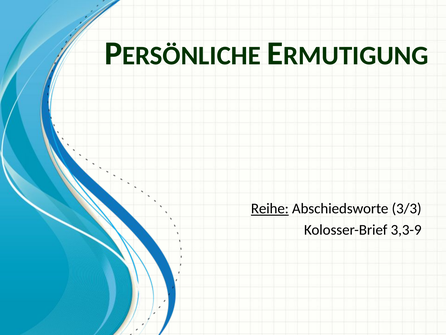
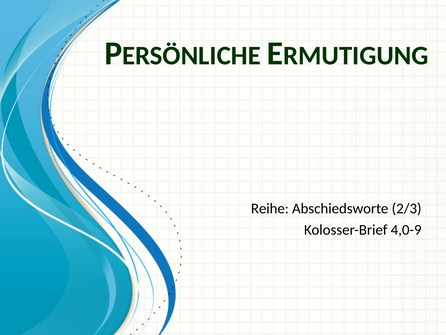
Reihe underline: present -> none (270, 208)
3/3: 3/3 -> 2/3 (407, 208)
3,3-9: 3,3-9 -> 4,0-9 (406, 230)
